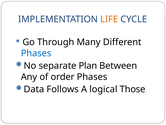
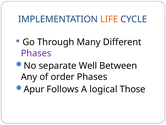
Phases colour: blue -> purple (36, 53)
Plan: Plan -> Well (88, 65)
Data: Data -> Apur (34, 89)
